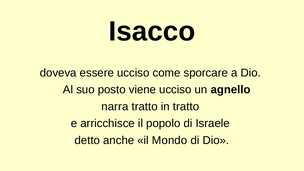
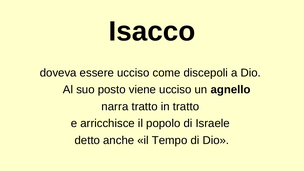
sporcare: sporcare -> discepoli (206, 73)
Mondo: Mondo -> Tempo (170, 140)
